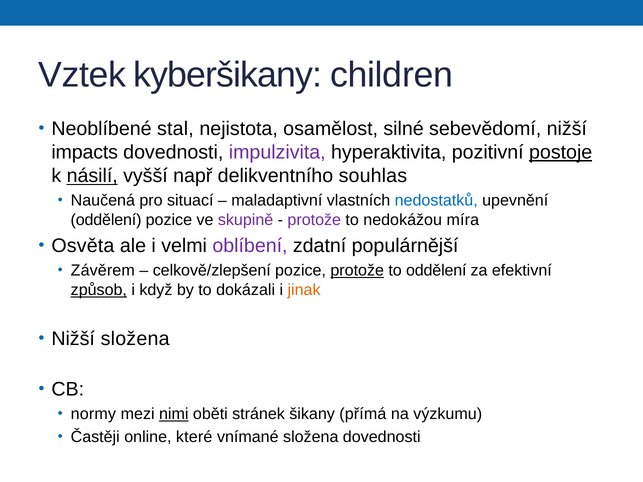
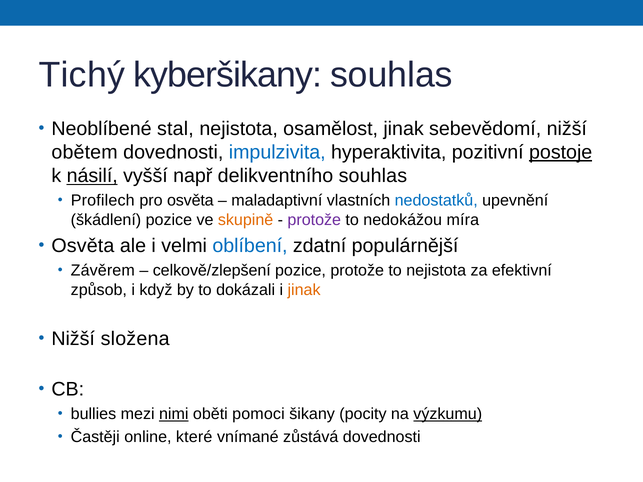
Vztek: Vztek -> Tichý (82, 75)
kyberšikany children: children -> souhlas (391, 75)
osamělost silné: silné -> jinak (404, 129)
impacts: impacts -> obětem (85, 152)
impulzivita colour: purple -> blue (277, 152)
Naučená: Naučená -> Profilech (103, 201)
pro situací: situací -> osvěta (190, 201)
oddělení: oddělení -> škádlení (106, 220)
skupině colour: purple -> orange (246, 220)
oblíbení colour: purple -> blue (250, 246)
protože underline: present -> none (357, 271)
to oddělení: oddělení -> nejistota (436, 271)
způsob underline: present -> none (99, 290)
normy: normy -> bullies (93, 414)
stránek: stránek -> pomoci (258, 414)
přímá: přímá -> pocity (363, 414)
výzkumu underline: none -> present (448, 414)
vnímané složena: složena -> zůstává (311, 437)
